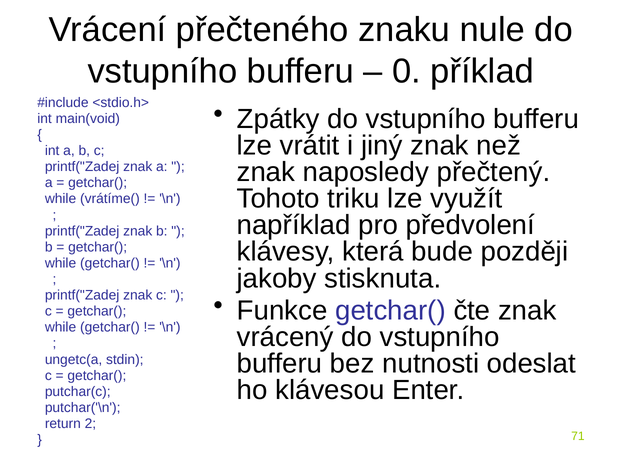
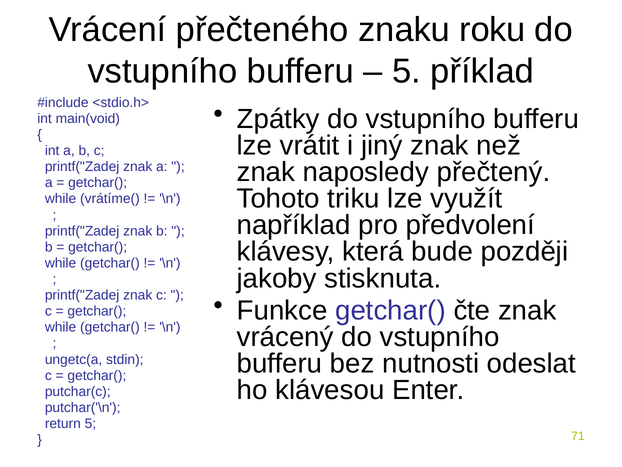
nule: nule -> roku (492, 30)
0: 0 -> 5 (407, 71)
return 2: 2 -> 5 (90, 423)
